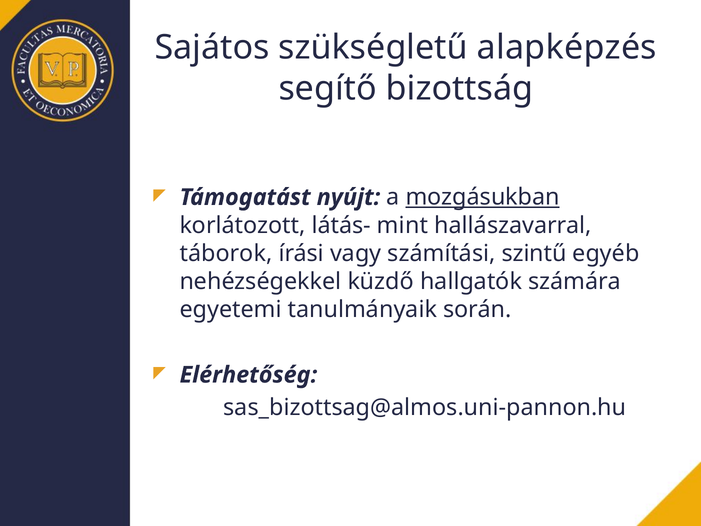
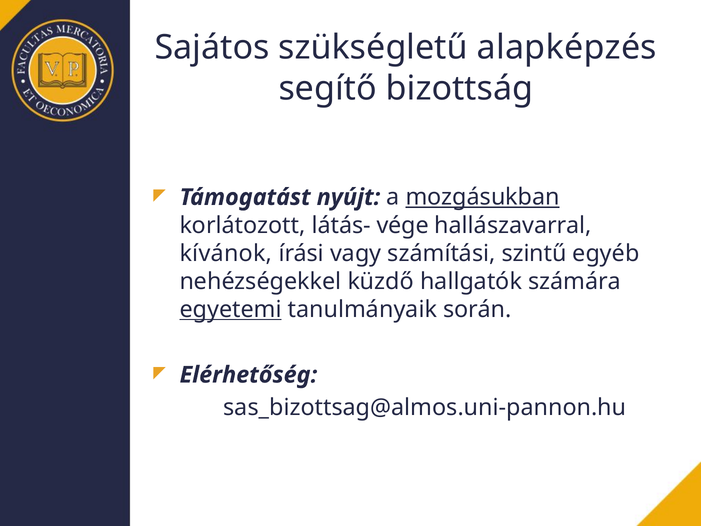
mint: mint -> vége (403, 225)
táborok: táborok -> kívánok (226, 253)
egyetemi underline: none -> present (231, 309)
